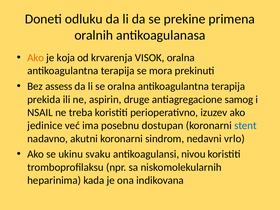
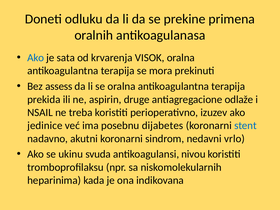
Ako colour: orange -> blue (36, 58)
koja: koja -> sata (66, 58)
samog: samog -> odlaže (239, 99)
dostupan: dostupan -> dijabetes (163, 126)
svaku: svaku -> svuda (98, 154)
